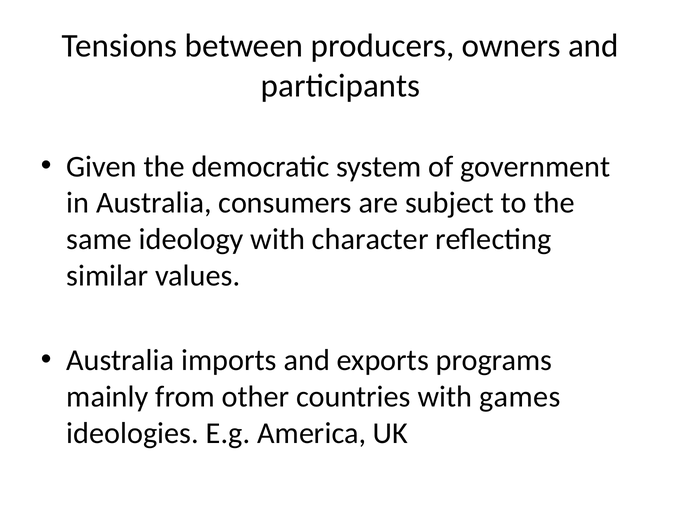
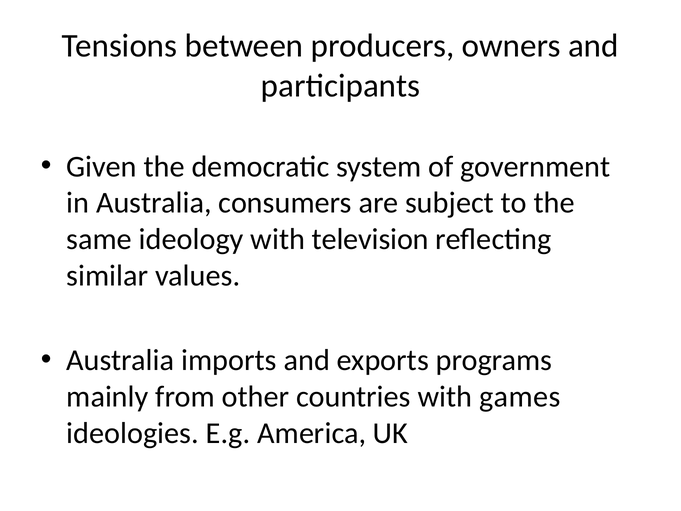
character: character -> television (370, 239)
